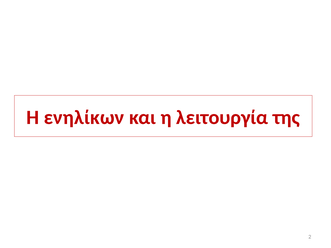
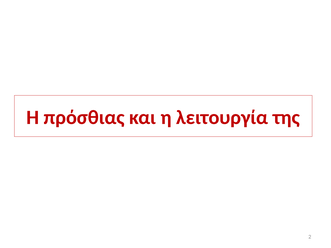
ενηλίκων: ενηλίκων -> πρόσθιας (84, 118)
